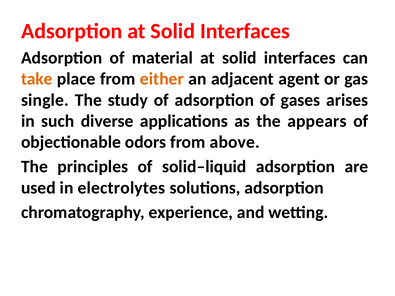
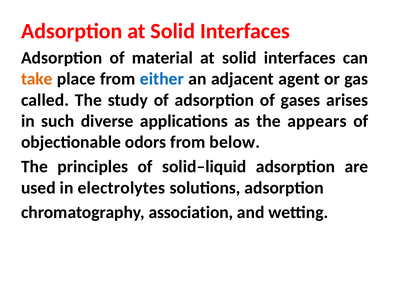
either colour: orange -> blue (162, 79)
single: single -> called (45, 100)
above: above -> below (235, 142)
experience: experience -> association (191, 212)
